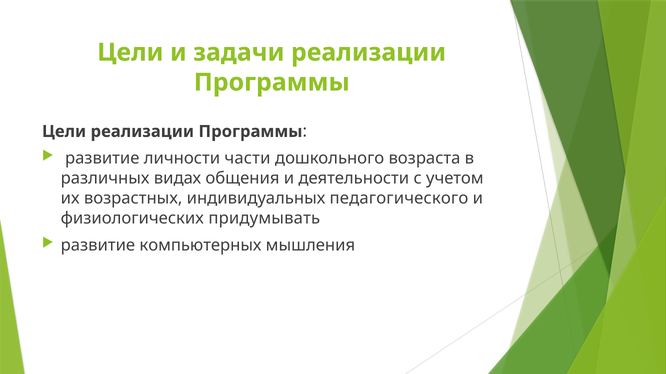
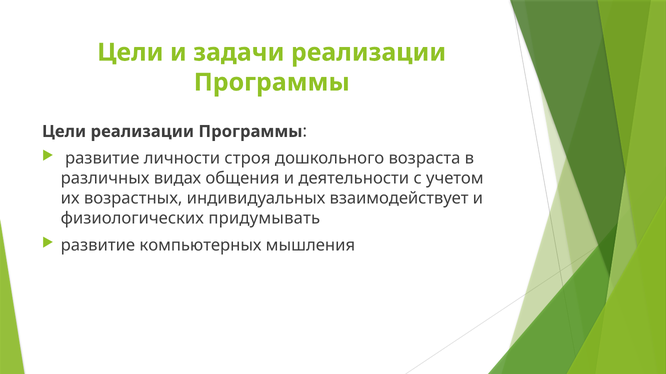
части: части -> строя (247, 159)
педагогического: педагогического -> взаимодействует (399, 199)
